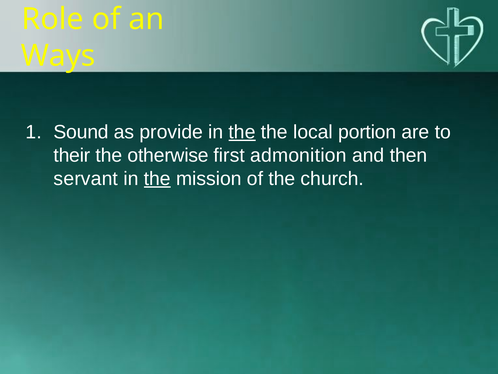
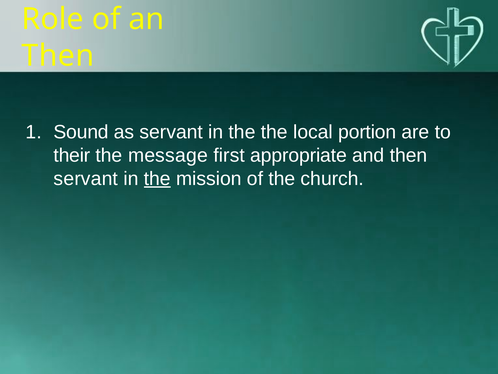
Ways: Ways -> Then (58, 56)
as provide: provide -> servant (171, 132)
the underline: present -> none (242, 132)
otherwise: otherwise -> message (168, 155)
admonition: admonition -> appropriate (298, 155)
